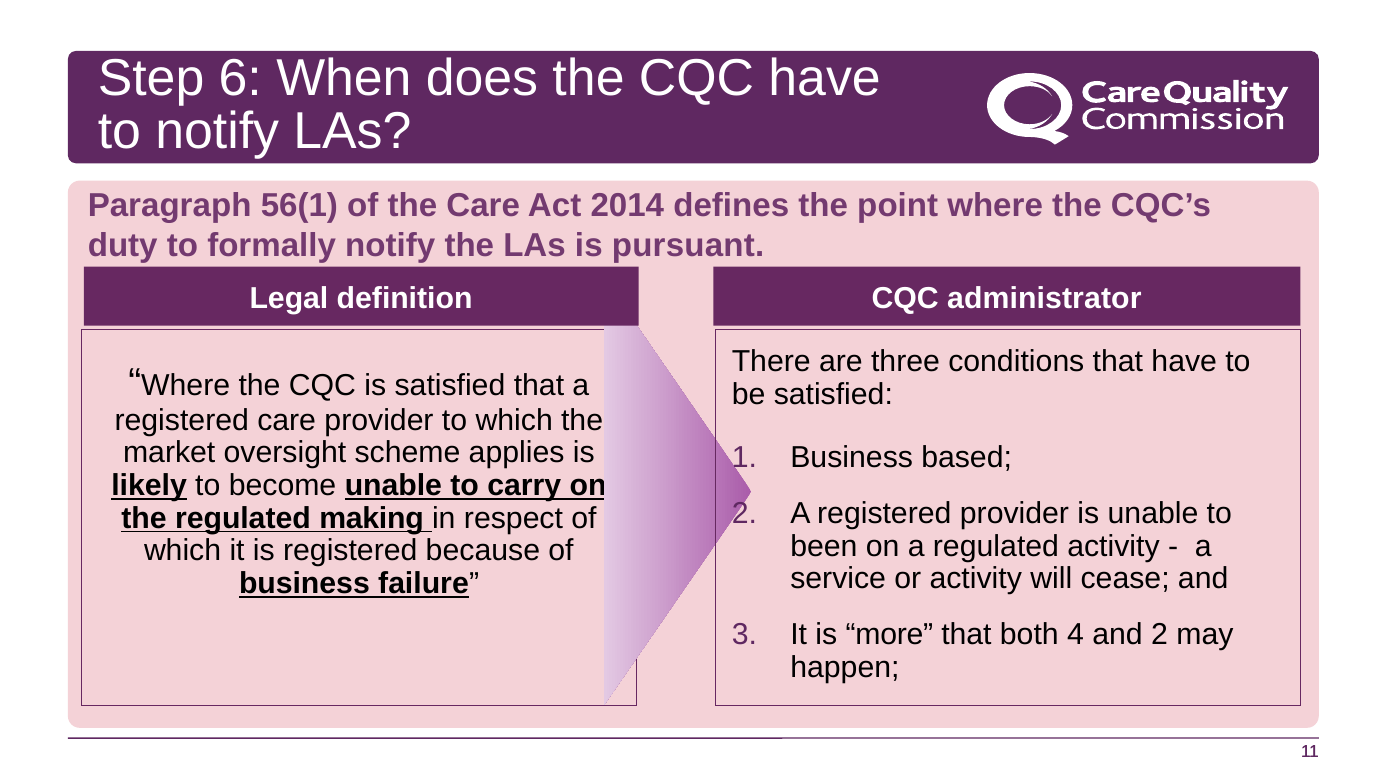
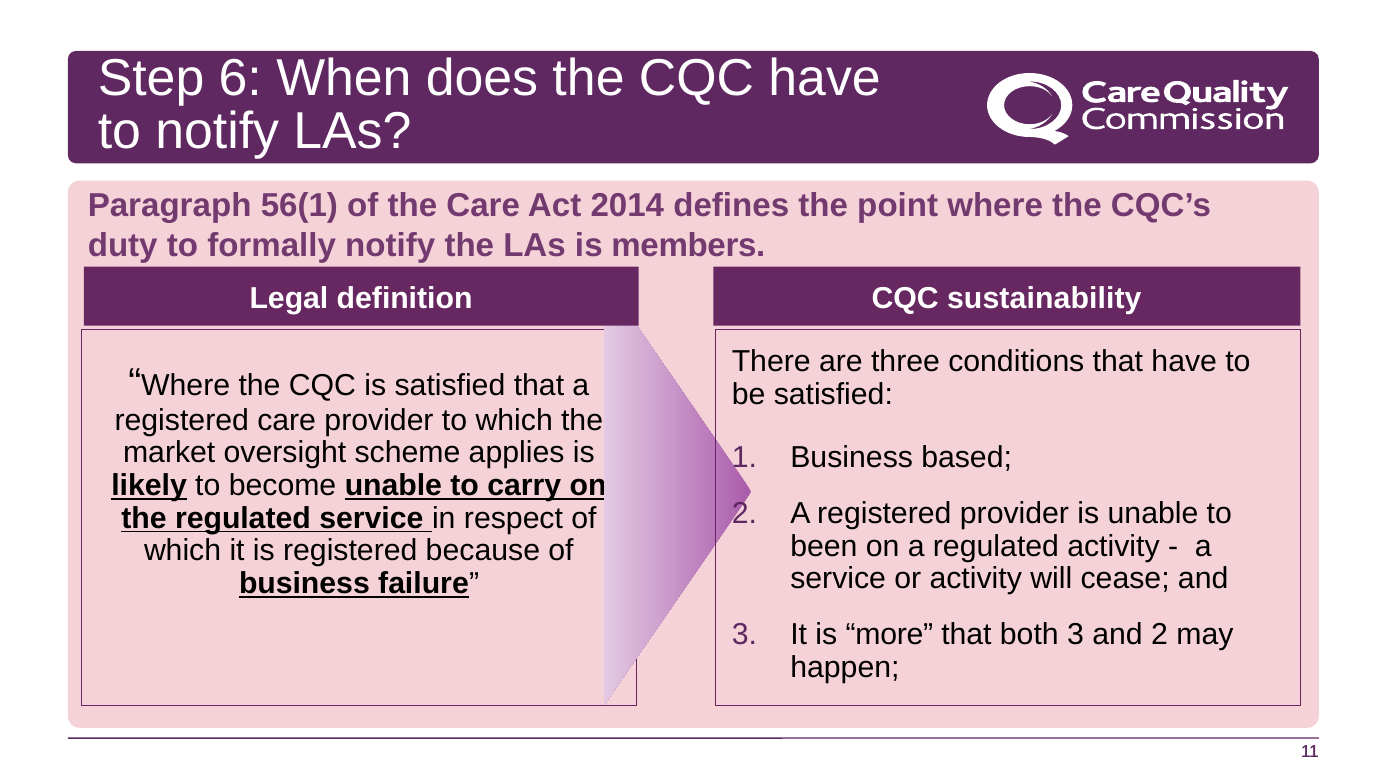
pursuant: pursuant -> members (688, 245)
administrator: administrator -> sustainability (1044, 298)
regulated making: making -> service (371, 518)
both 4: 4 -> 3 (1076, 634)
